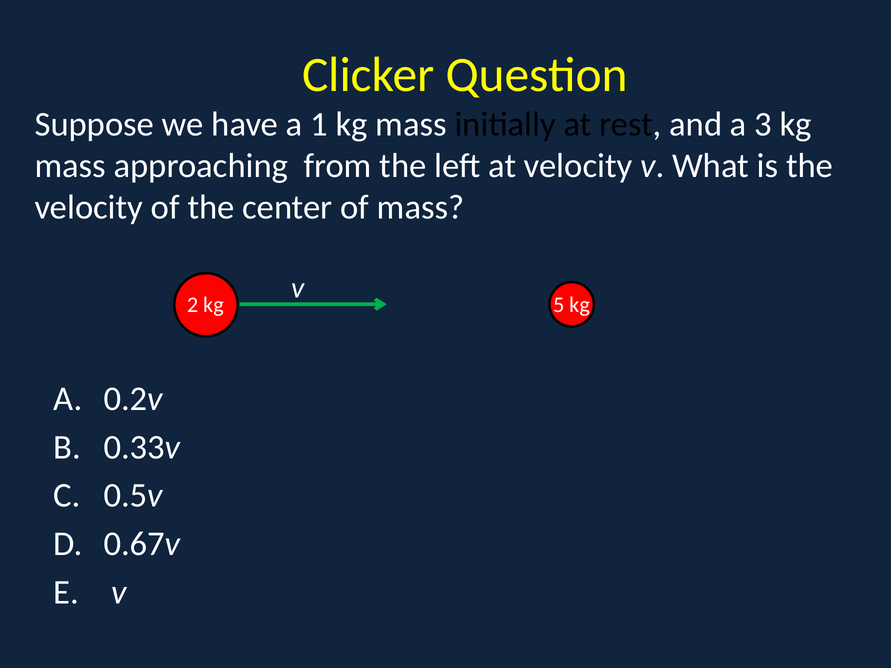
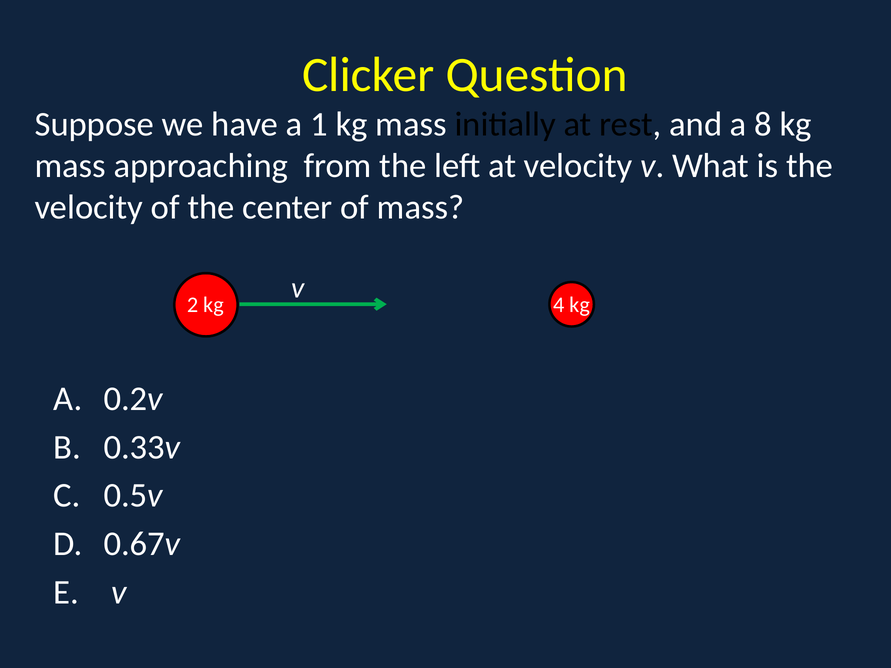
3: 3 -> 8 (763, 124)
5: 5 -> 4 (559, 305)
